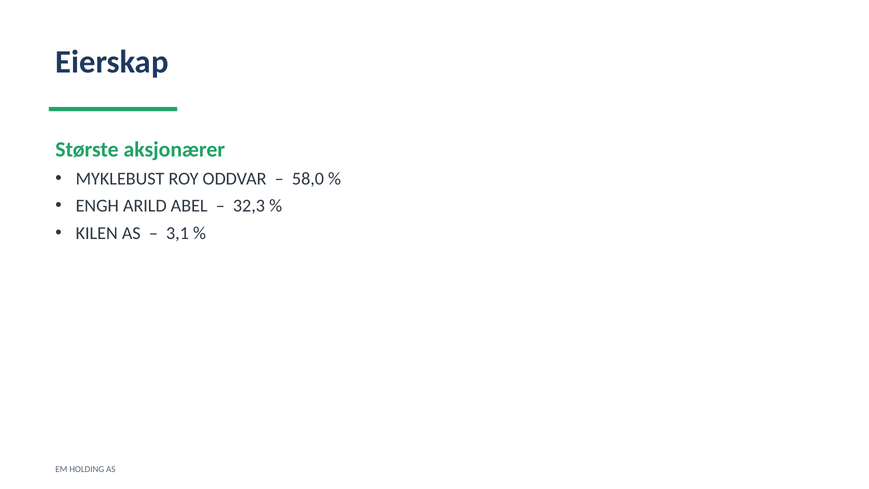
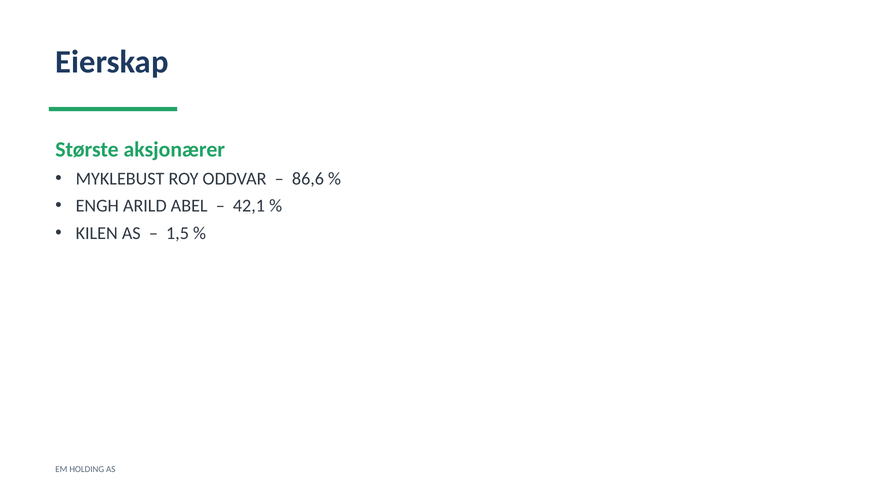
58,0: 58,0 -> 86,6 (308, 179)
32,3: 32,3 -> 42,1 (249, 206)
3,1: 3,1 -> 1,5 (178, 233)
